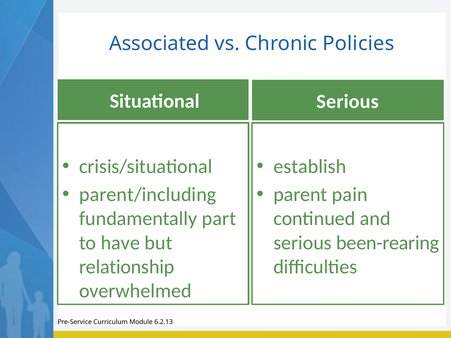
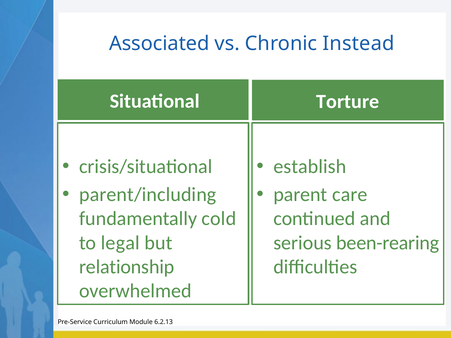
Policies: Policies -> Instead (358, 44)
Serious: Serious -> Torture (348, 102)
pain: pain -> care (350, 195)
part: part -> cold (219, 219)
have: have -> legal (120, 243)
